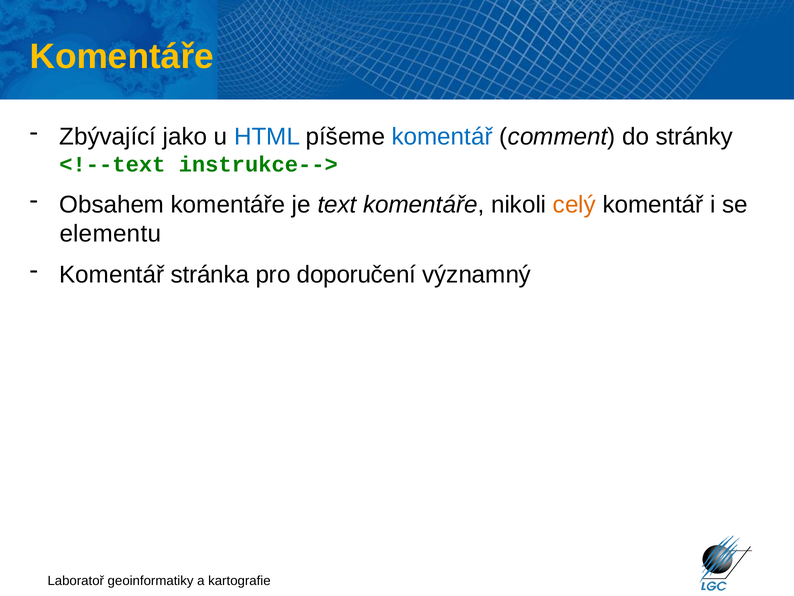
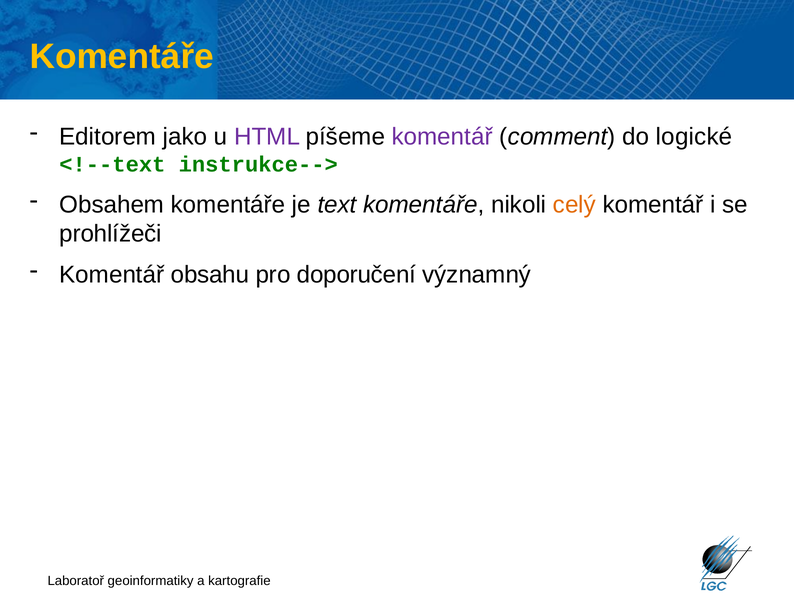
Zbývající: Zbývající -> Editorem (108, 137)
HTML colour: blue -> purple (267, 137)
komentář colour: blue -> purple (442, 137)
stránky: stránky -> logické (694, 137)
elementu: elementu -> prohlížeči (111, 233)
stránka: stránka -> obsahu (210, 275)
